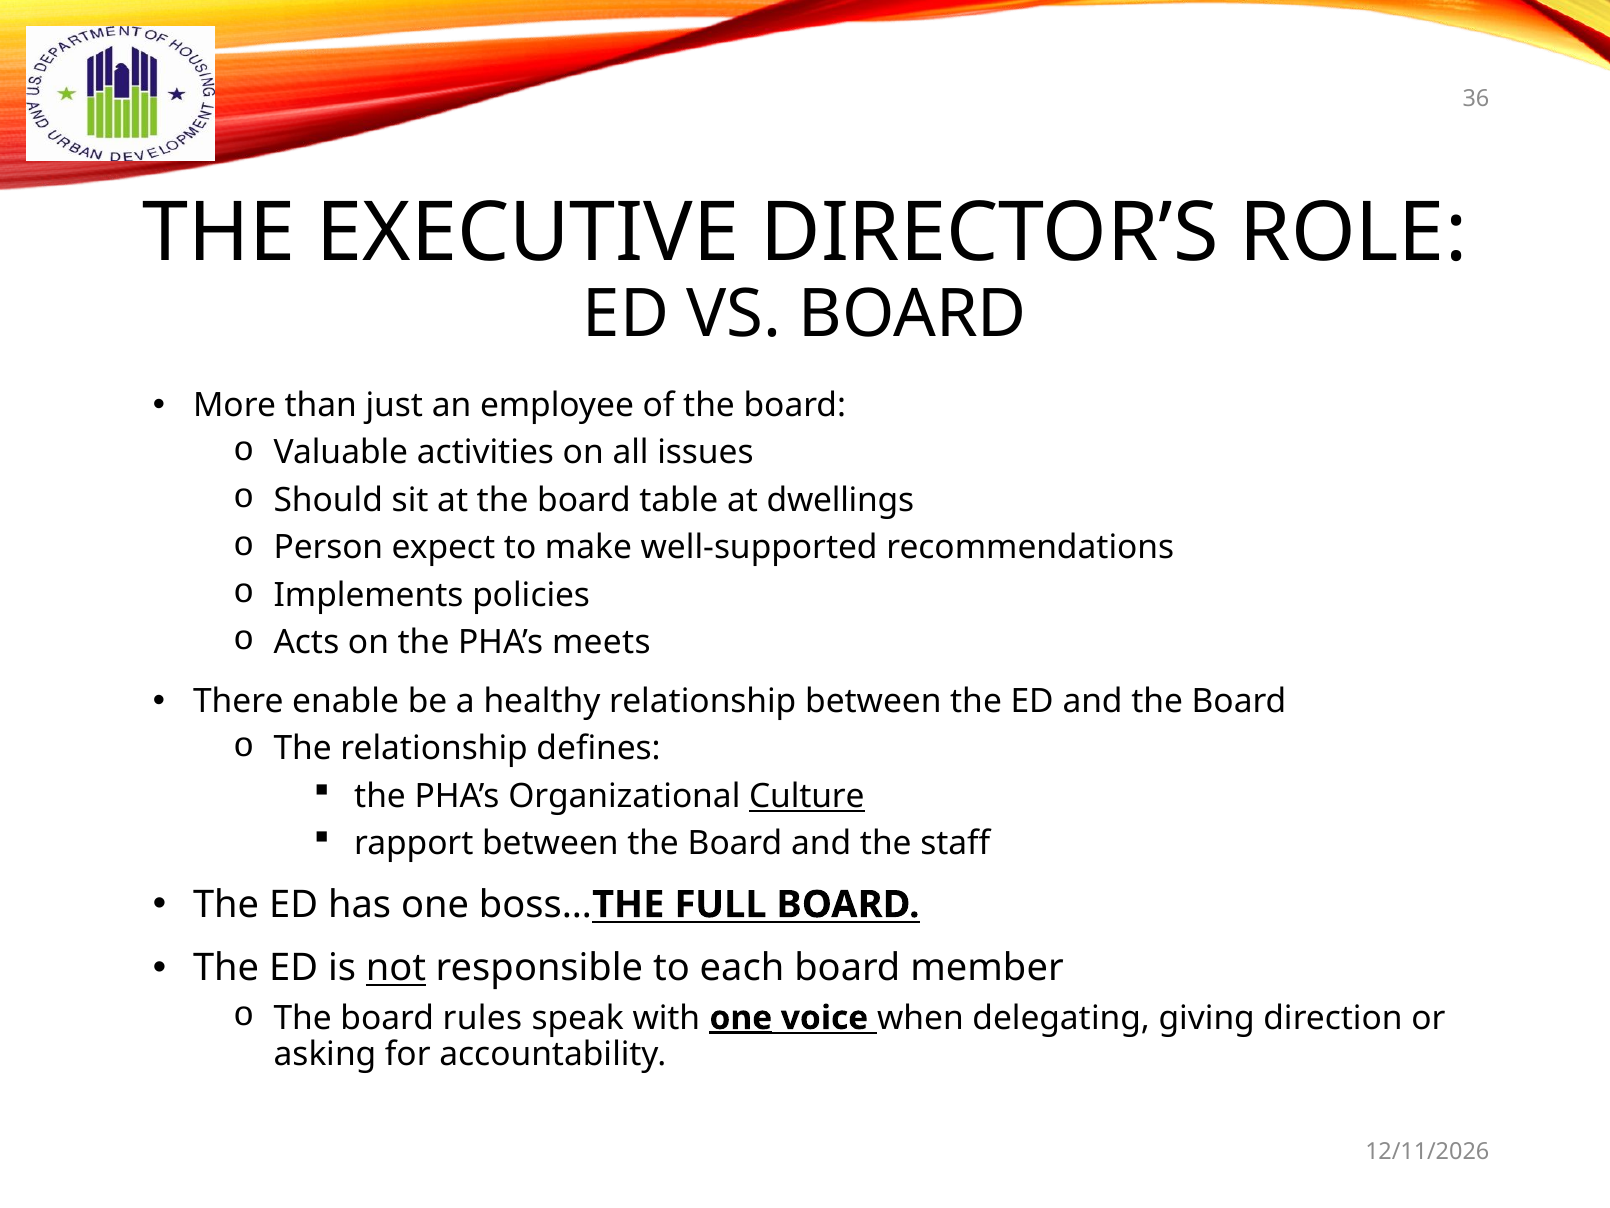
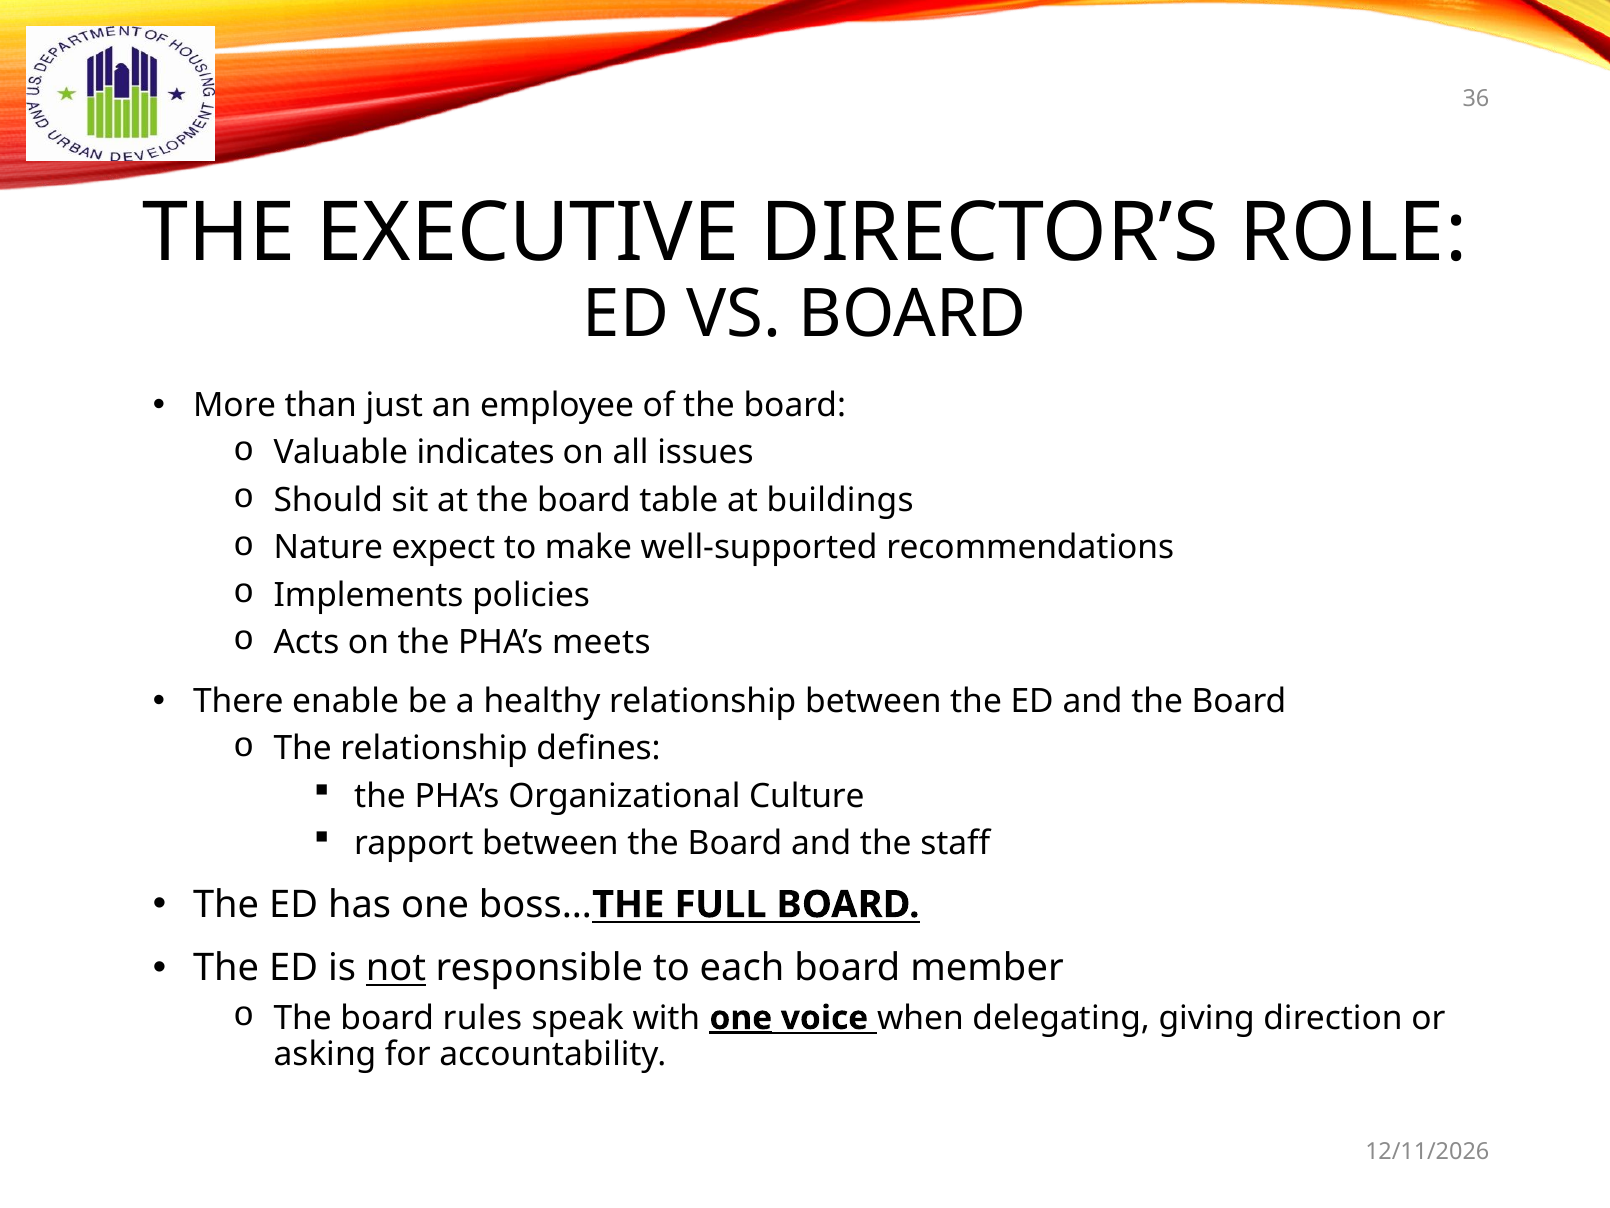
activities: activities -> indicates (486, 453)
dwellings: dwellings -> buildings (840, 500)
Person: Person -> Nature (328, 548)
Culture underline: present -> none (807, 796)
